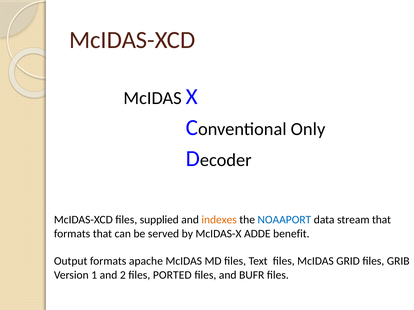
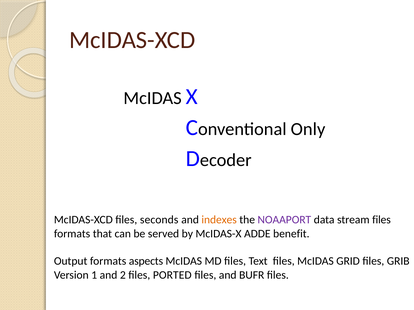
supplied: supplied -> seconds (159, 220)
NOAAPORT colour: blue -> purple (284, 220)
stream that: that -> files (381, 220)
apache: apache -> aspects (146, 262)
